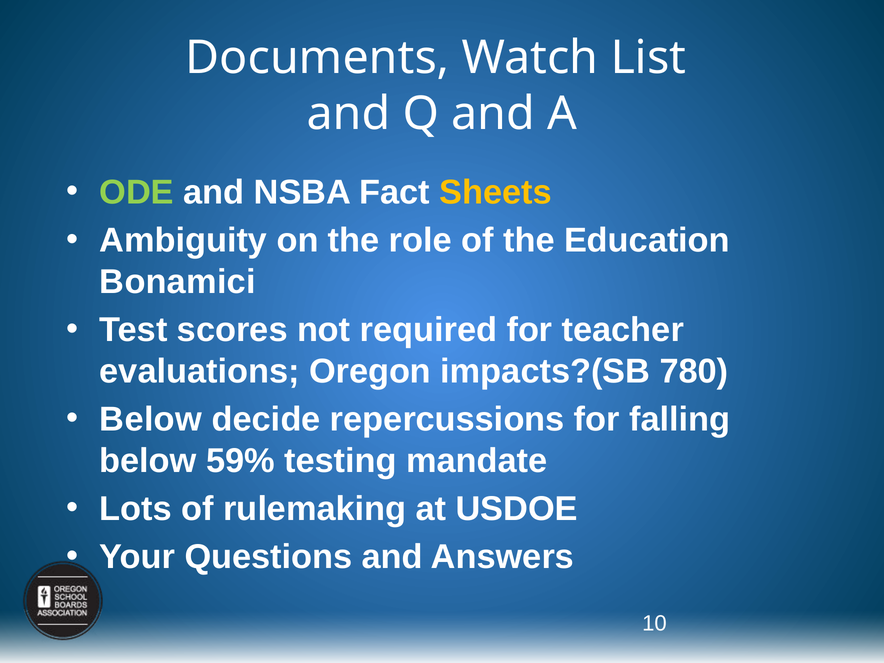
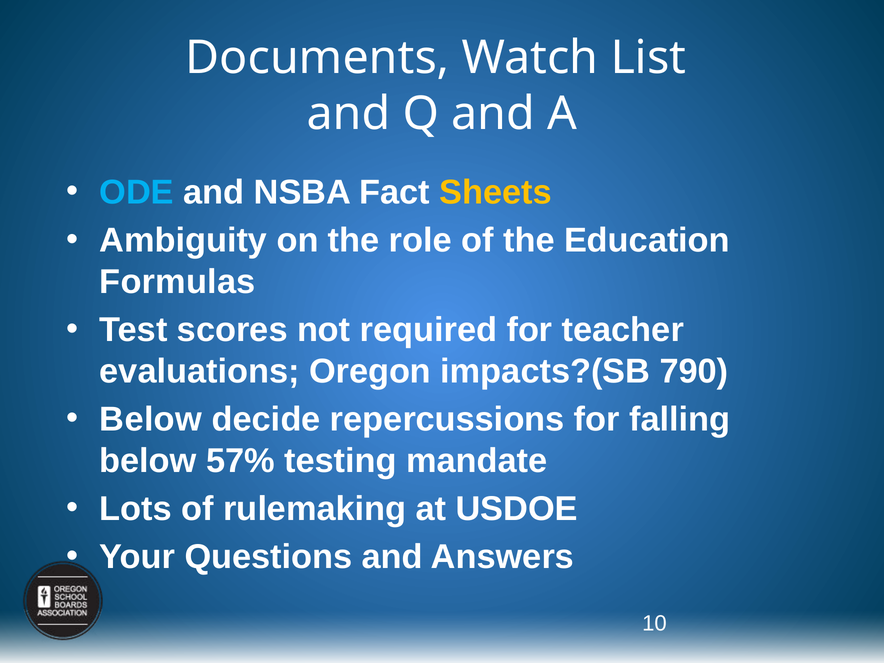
ODE colour: light green -> light blue (137, 192)
Bonamici: Bonamici -> Formulas (178, 282)
780: 780 -> 790 (694, 371)
59%: 59% -> 57% (240, 461)
